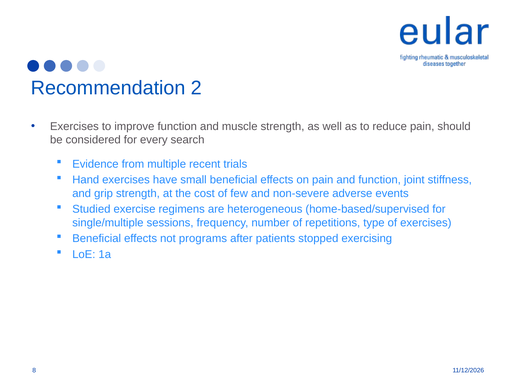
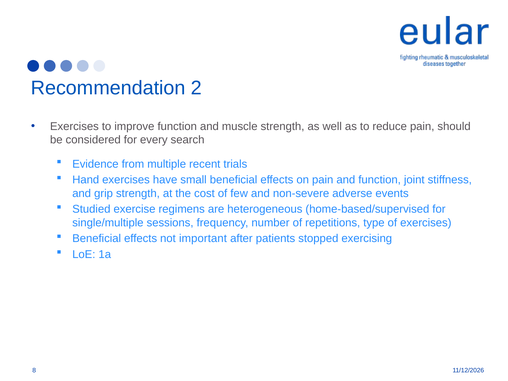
programs: programs -> important (203, 239)
